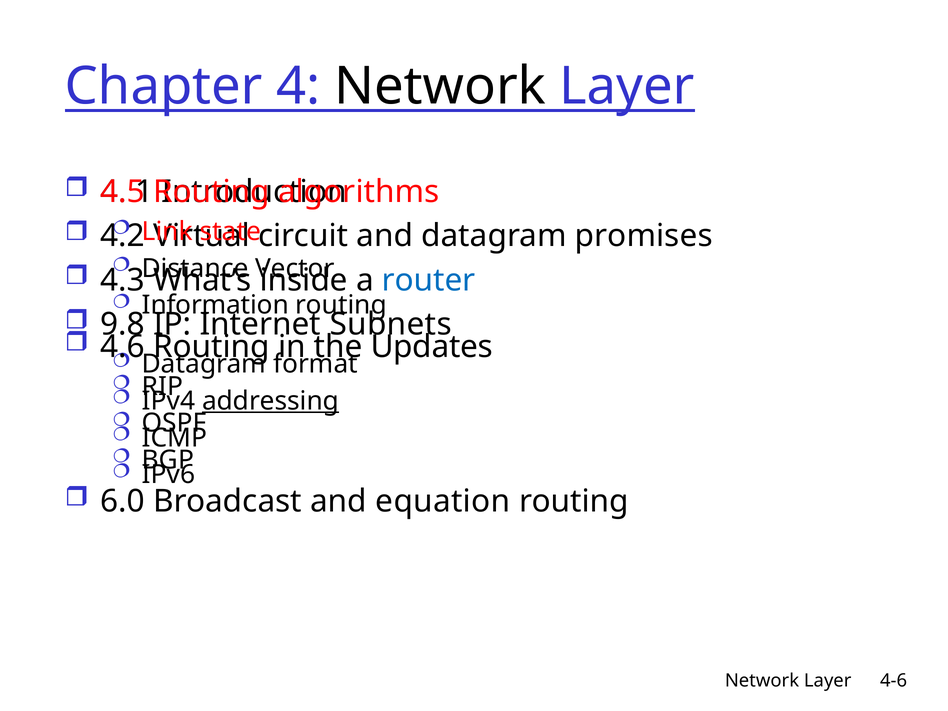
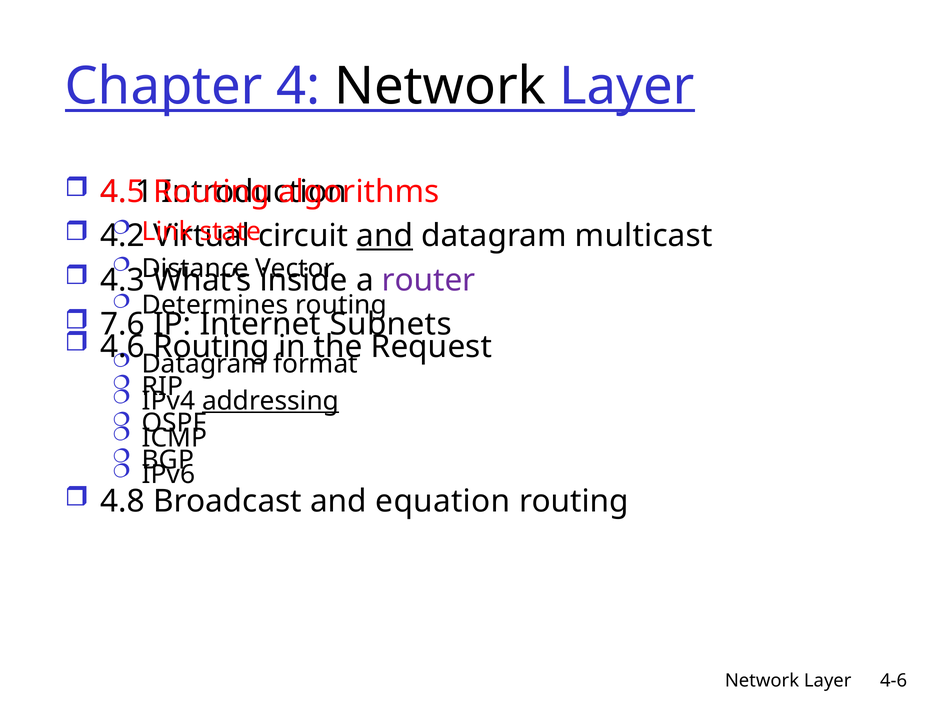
and underline: none -> present (385, 236)
promises: promises -> multicast (644, 236)
router colour: blue -> purple (429, 280)
Information: Information -> Determines (215, 305)
9.8: 9.8 -> 7.6 (123, 325)
Updates: Updates -> Request (431, 347)
6.0: 6.0 -> 4.8 (123, 502)
